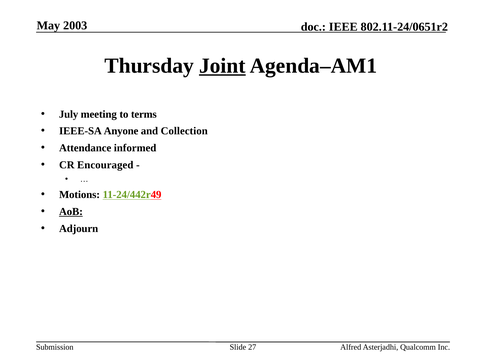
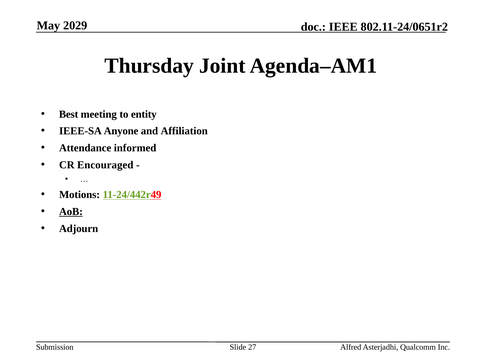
2003: 2003 -> 2029 (75, 26)
Joint underline: present -> none (222, 66)
July: July -> Best (69, 114)
terms: terms -> entity (144, 114)
Collection: Collection -> Affiliation (184, 131)
